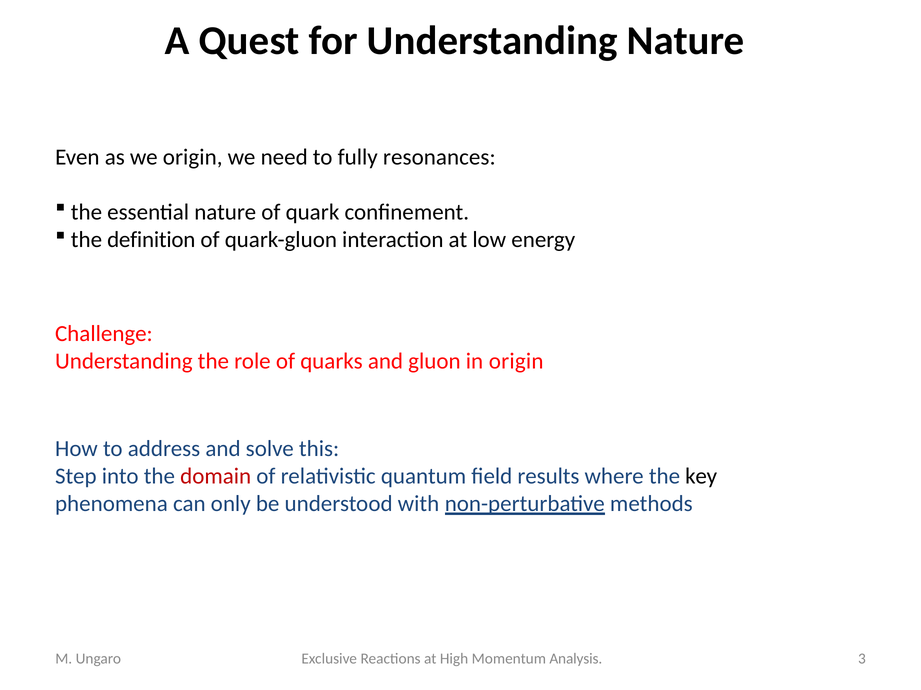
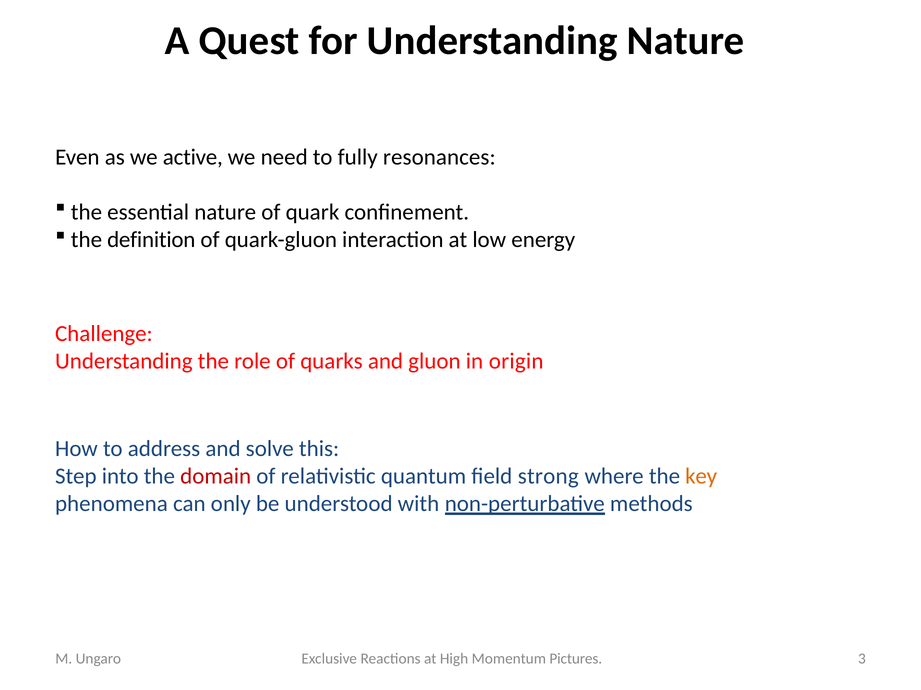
we origin: origin -> active (193, 157)
results: results -> strong (548, 477)
key colour: black -> orange (701, 477)
Analysis: Analysis -> Pictures (576, 660)
